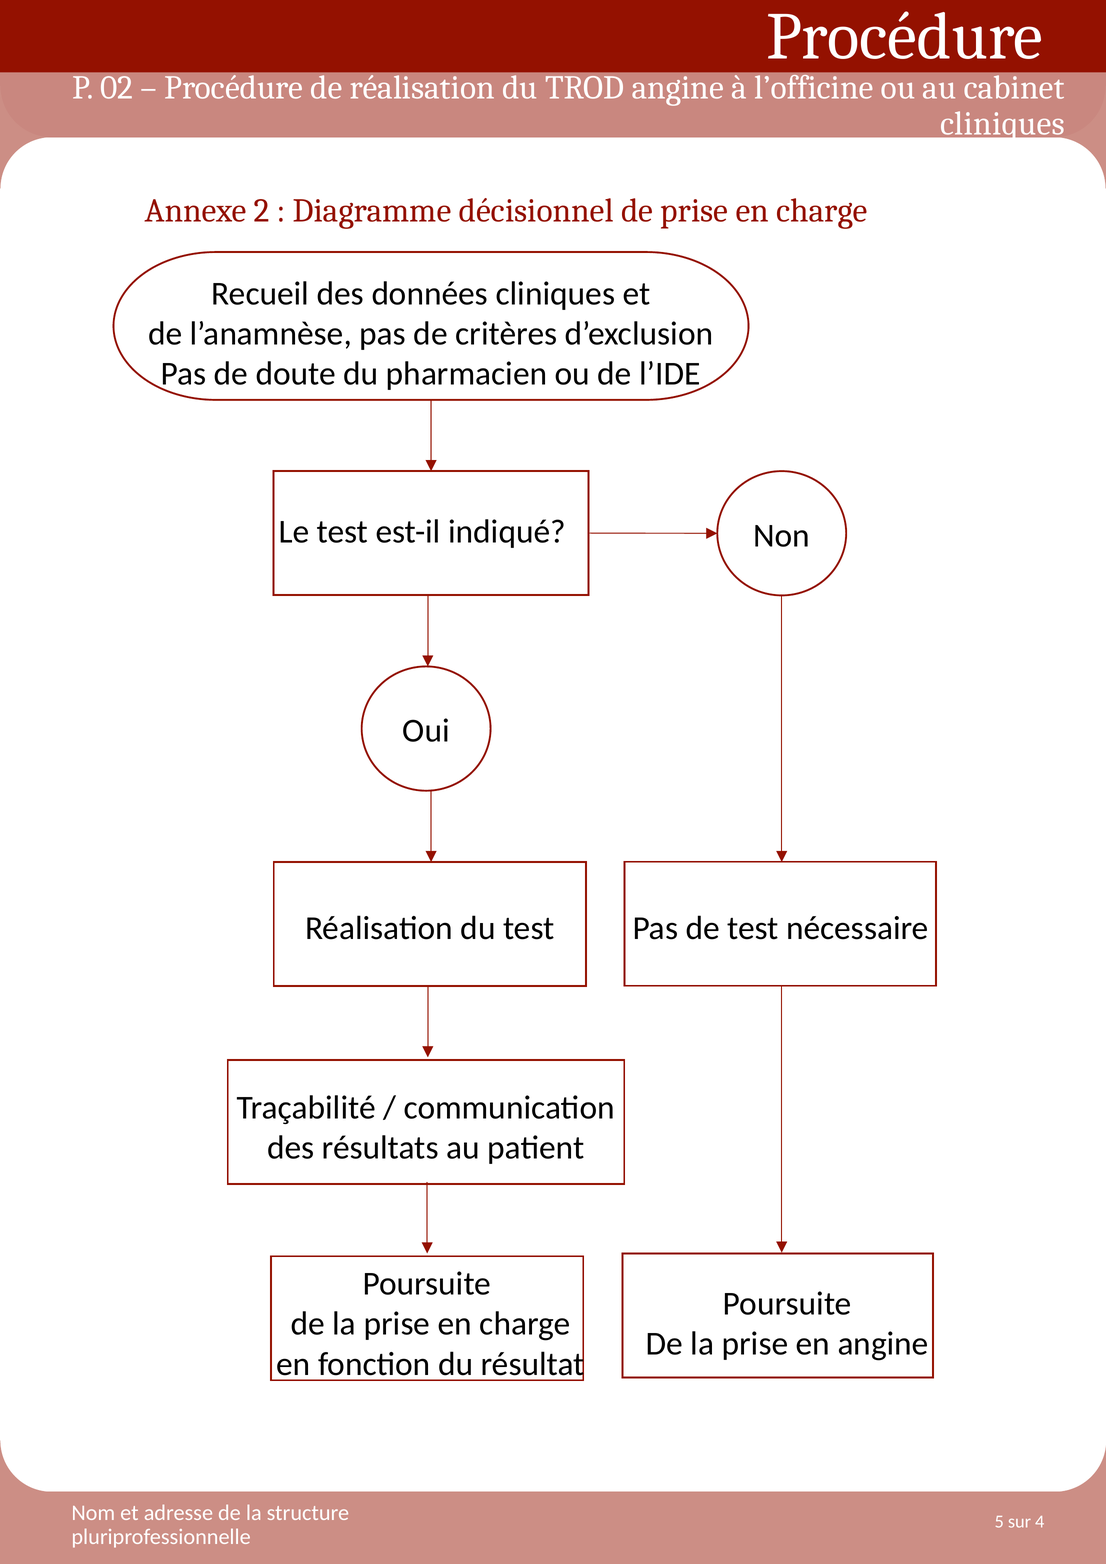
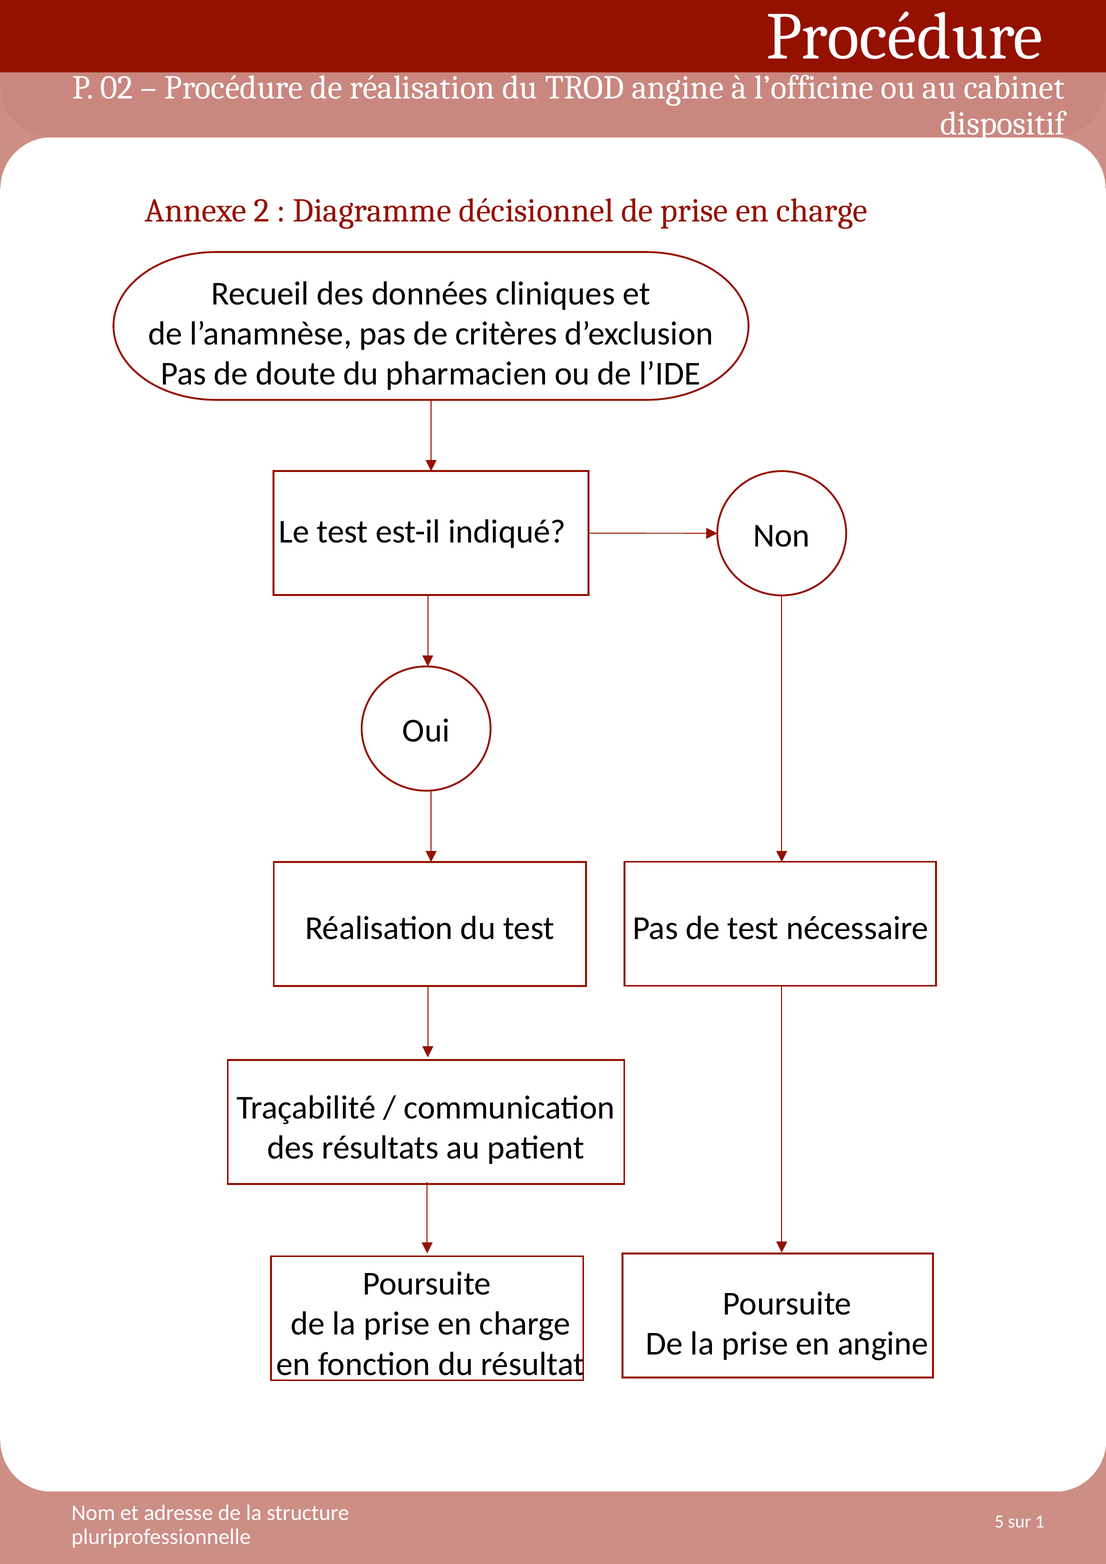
cliniques: cliniques -> dispositif (1003, 124)
4: 4 -> 1 (1040, 1522)
